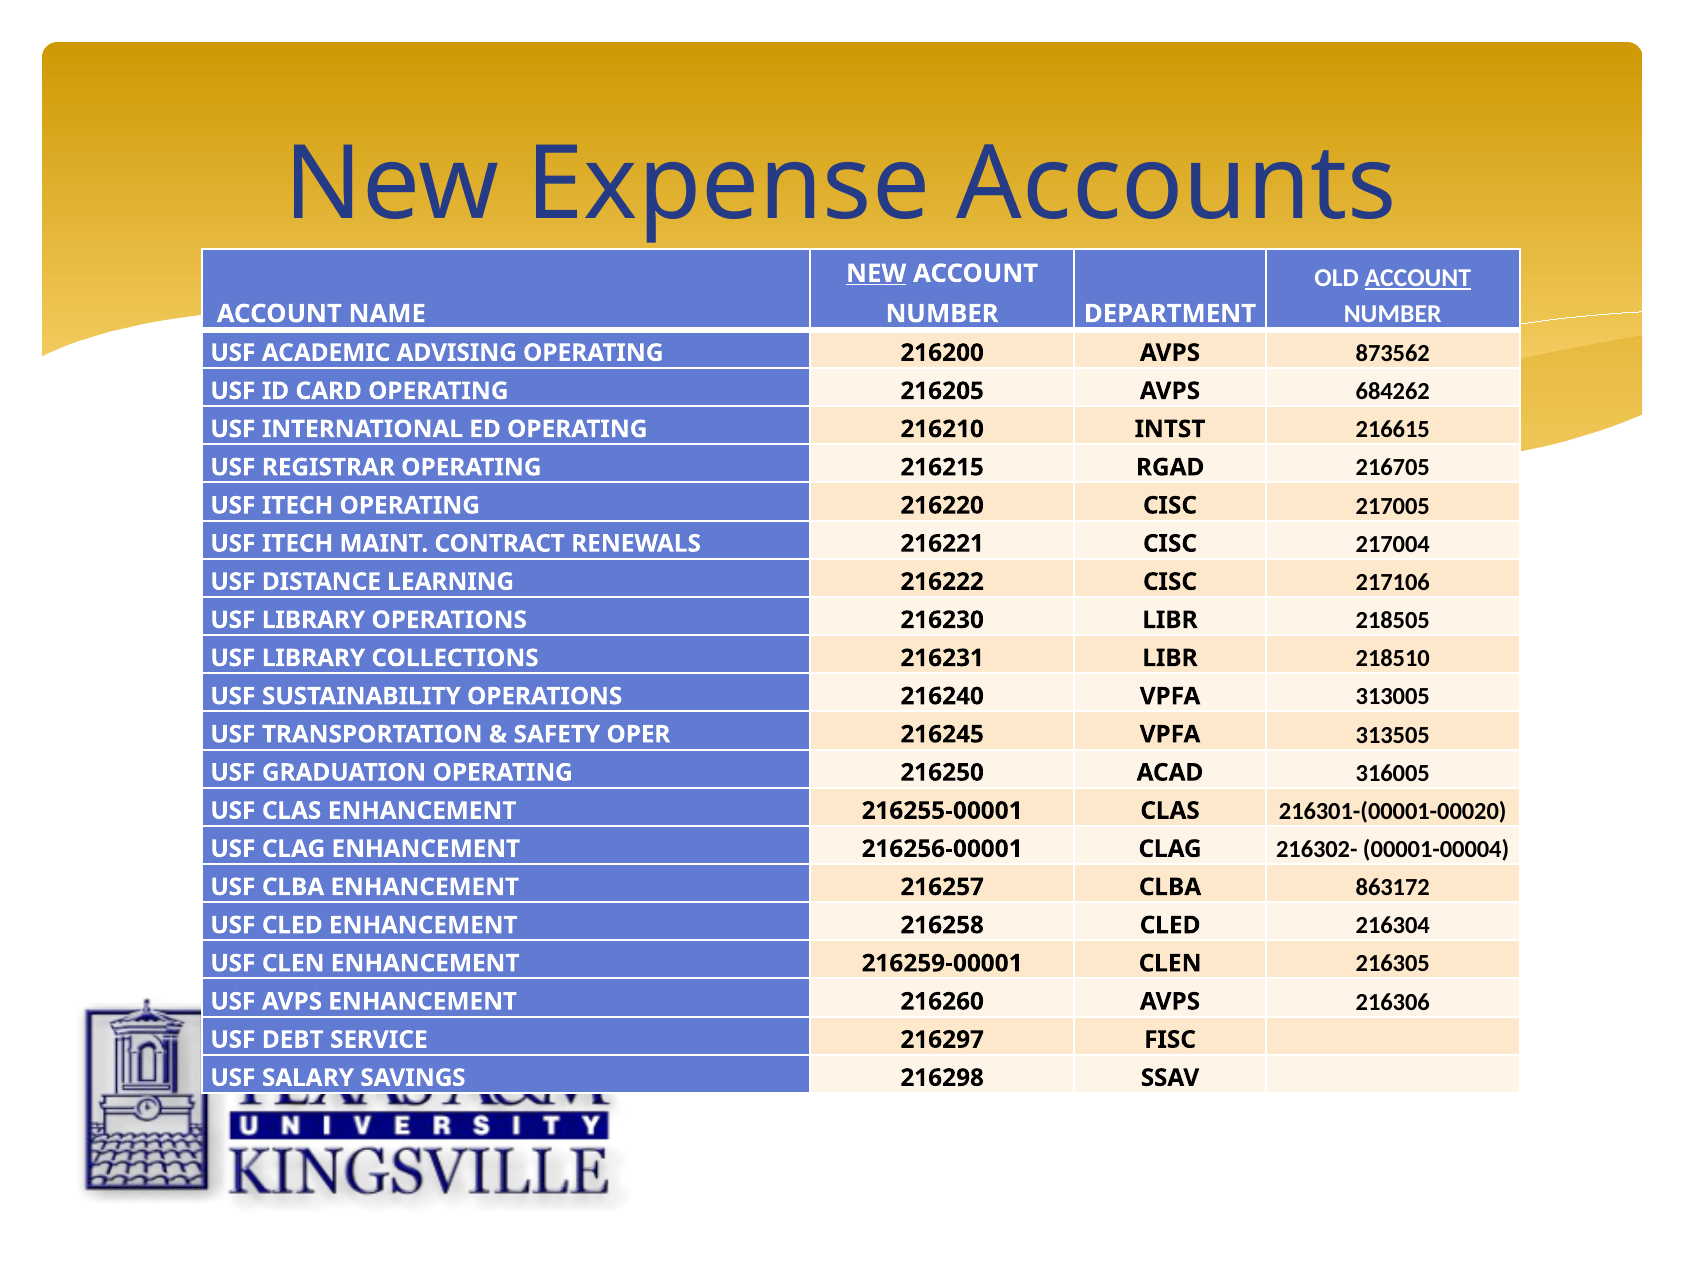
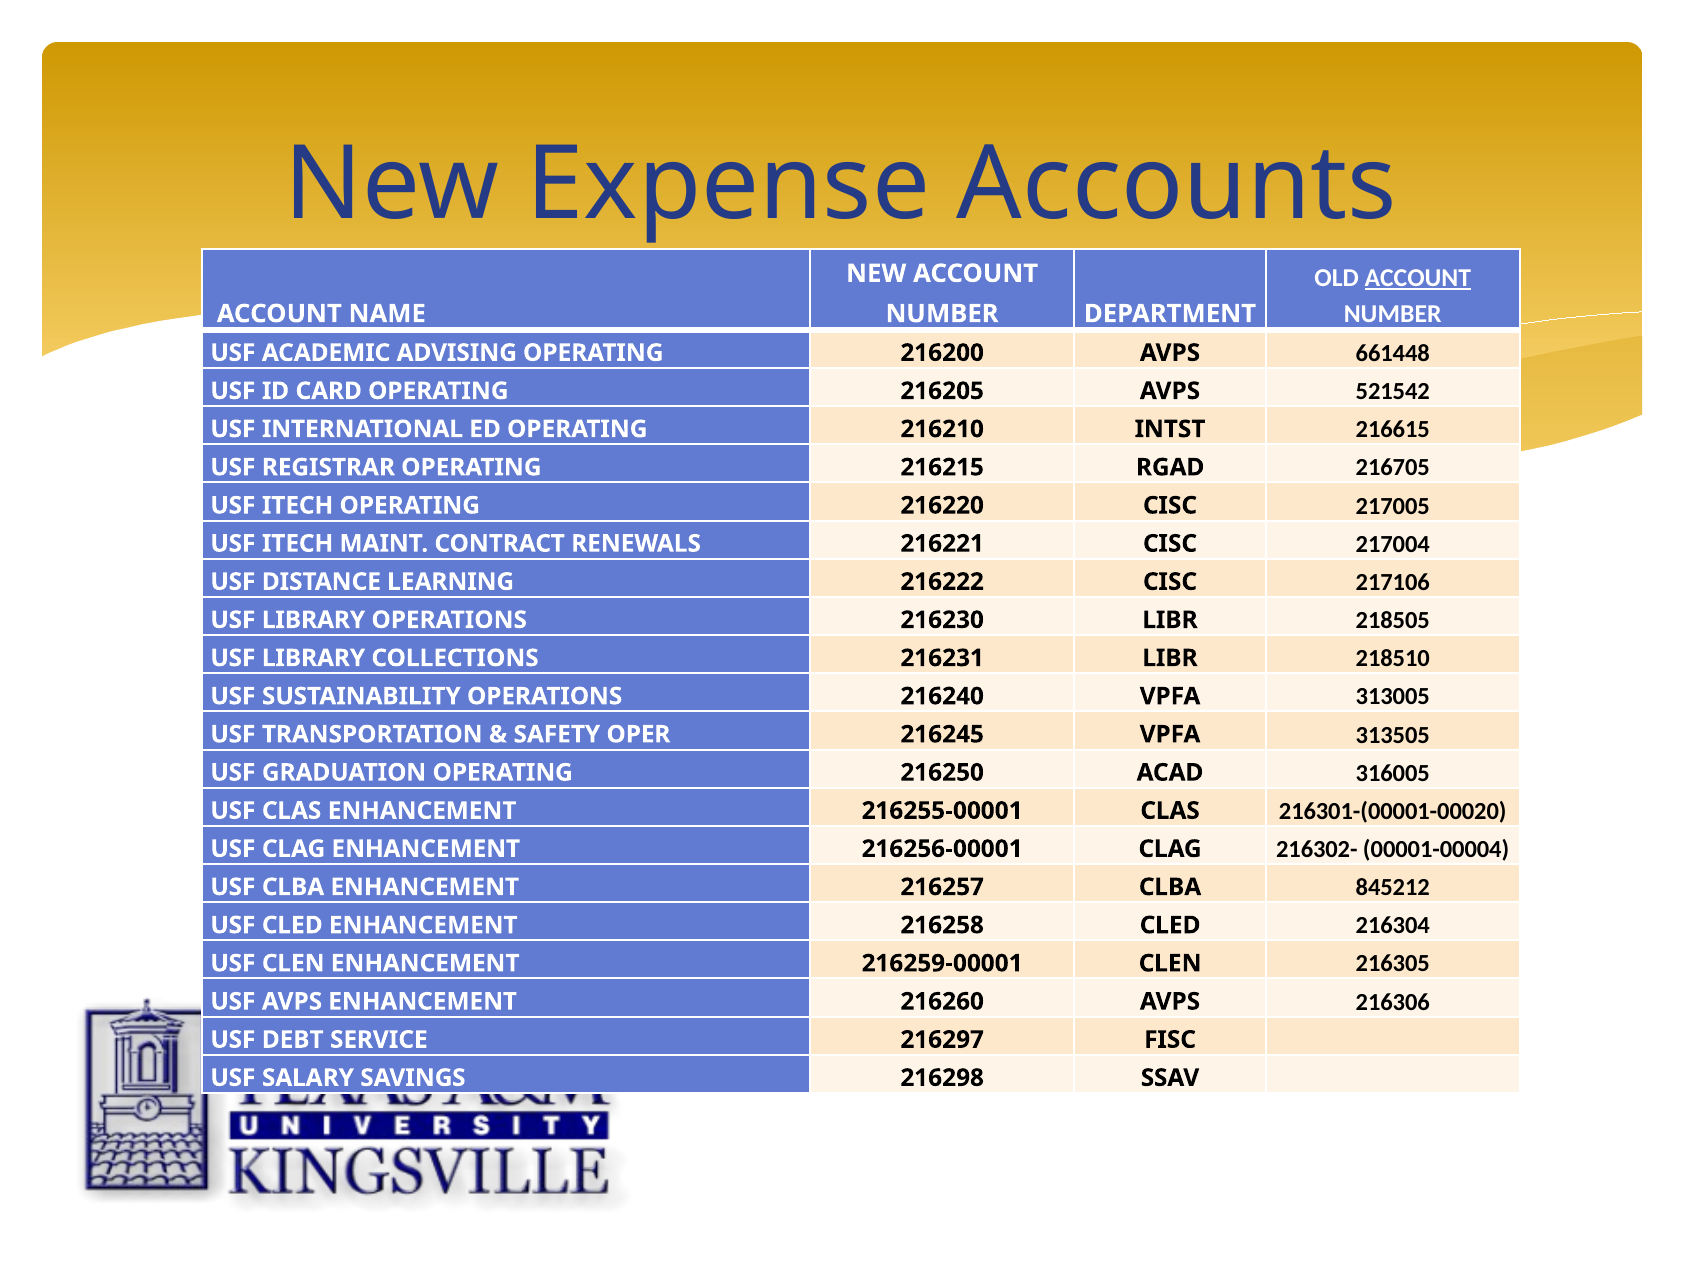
NEW underline: present -> none (876, 274)
873562: 873562 -> 661448 (1393, 353)
684262: 684262 -> 521542 (1393, 392)
863172: 863172 -> 845212 (1393, 888)
